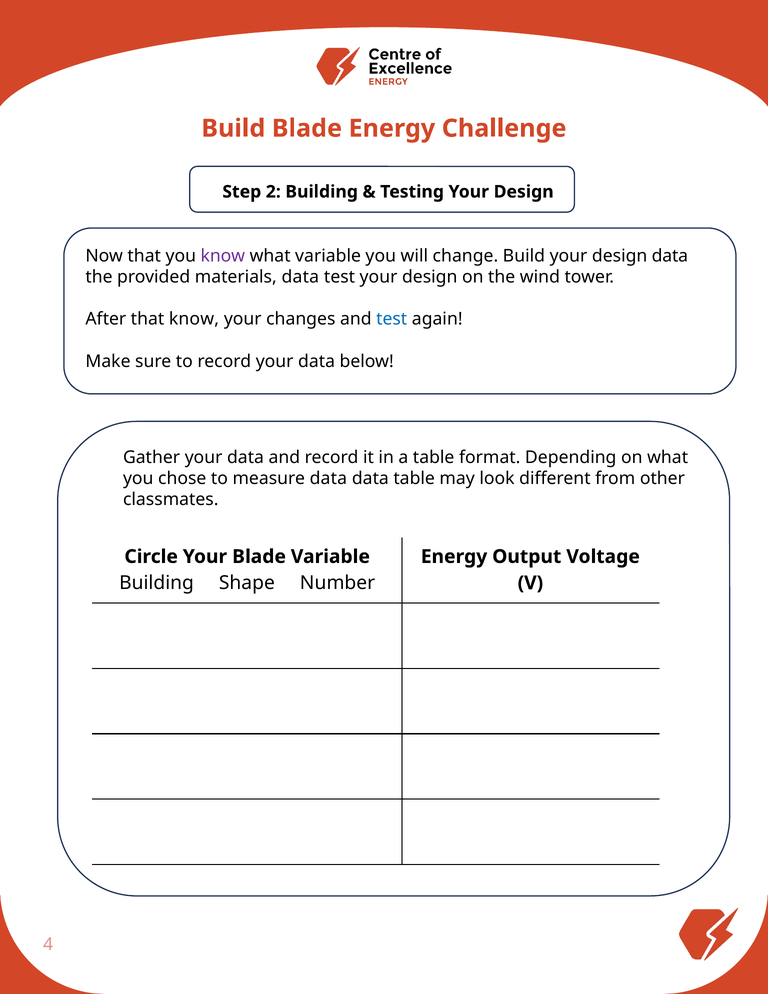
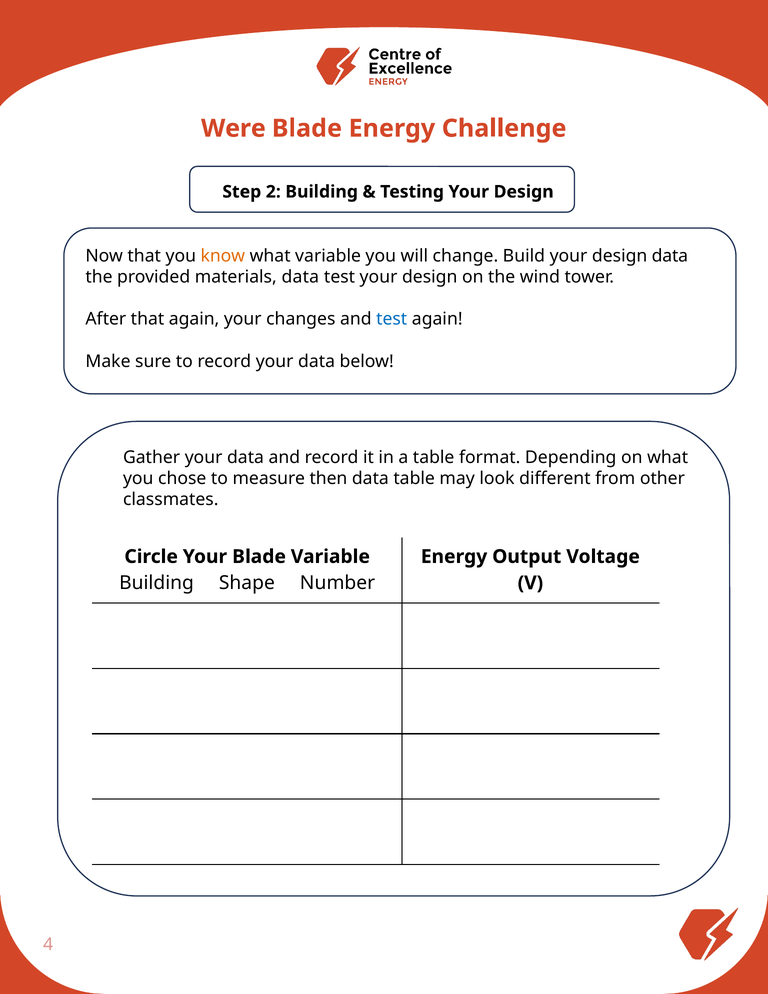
Build: Build -> Were (233, 128)
know colour: purple -> orange (223, 256)
that know: know -> again (194, 319)
measure data: data -> then (328, 478)
